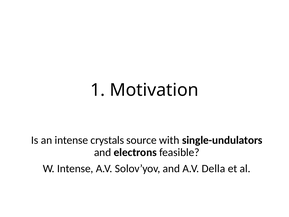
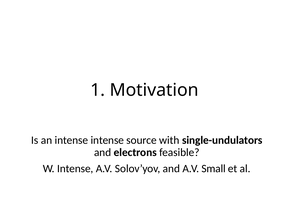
intense crystals: crystals -> intense (107, 140)
Della: Della -> Small (214, 168)
